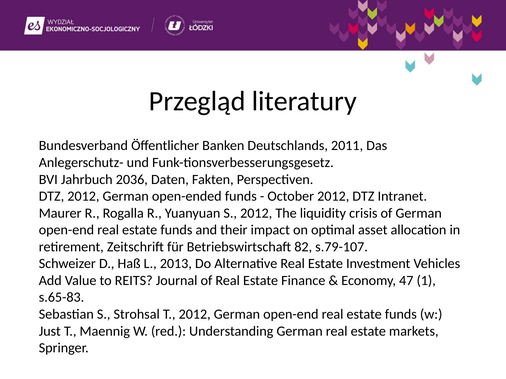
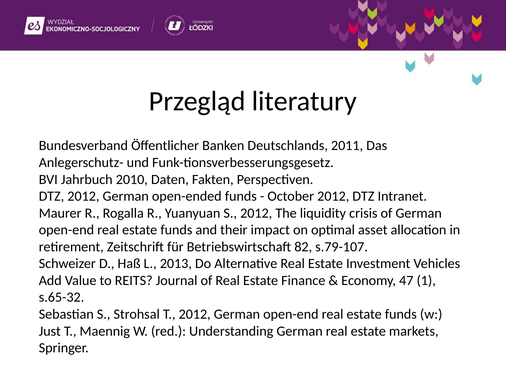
2036: 2036 -> 2010 (132, 180)
s.65-83: s.65-83 -> s.65-32 (62, 298)
